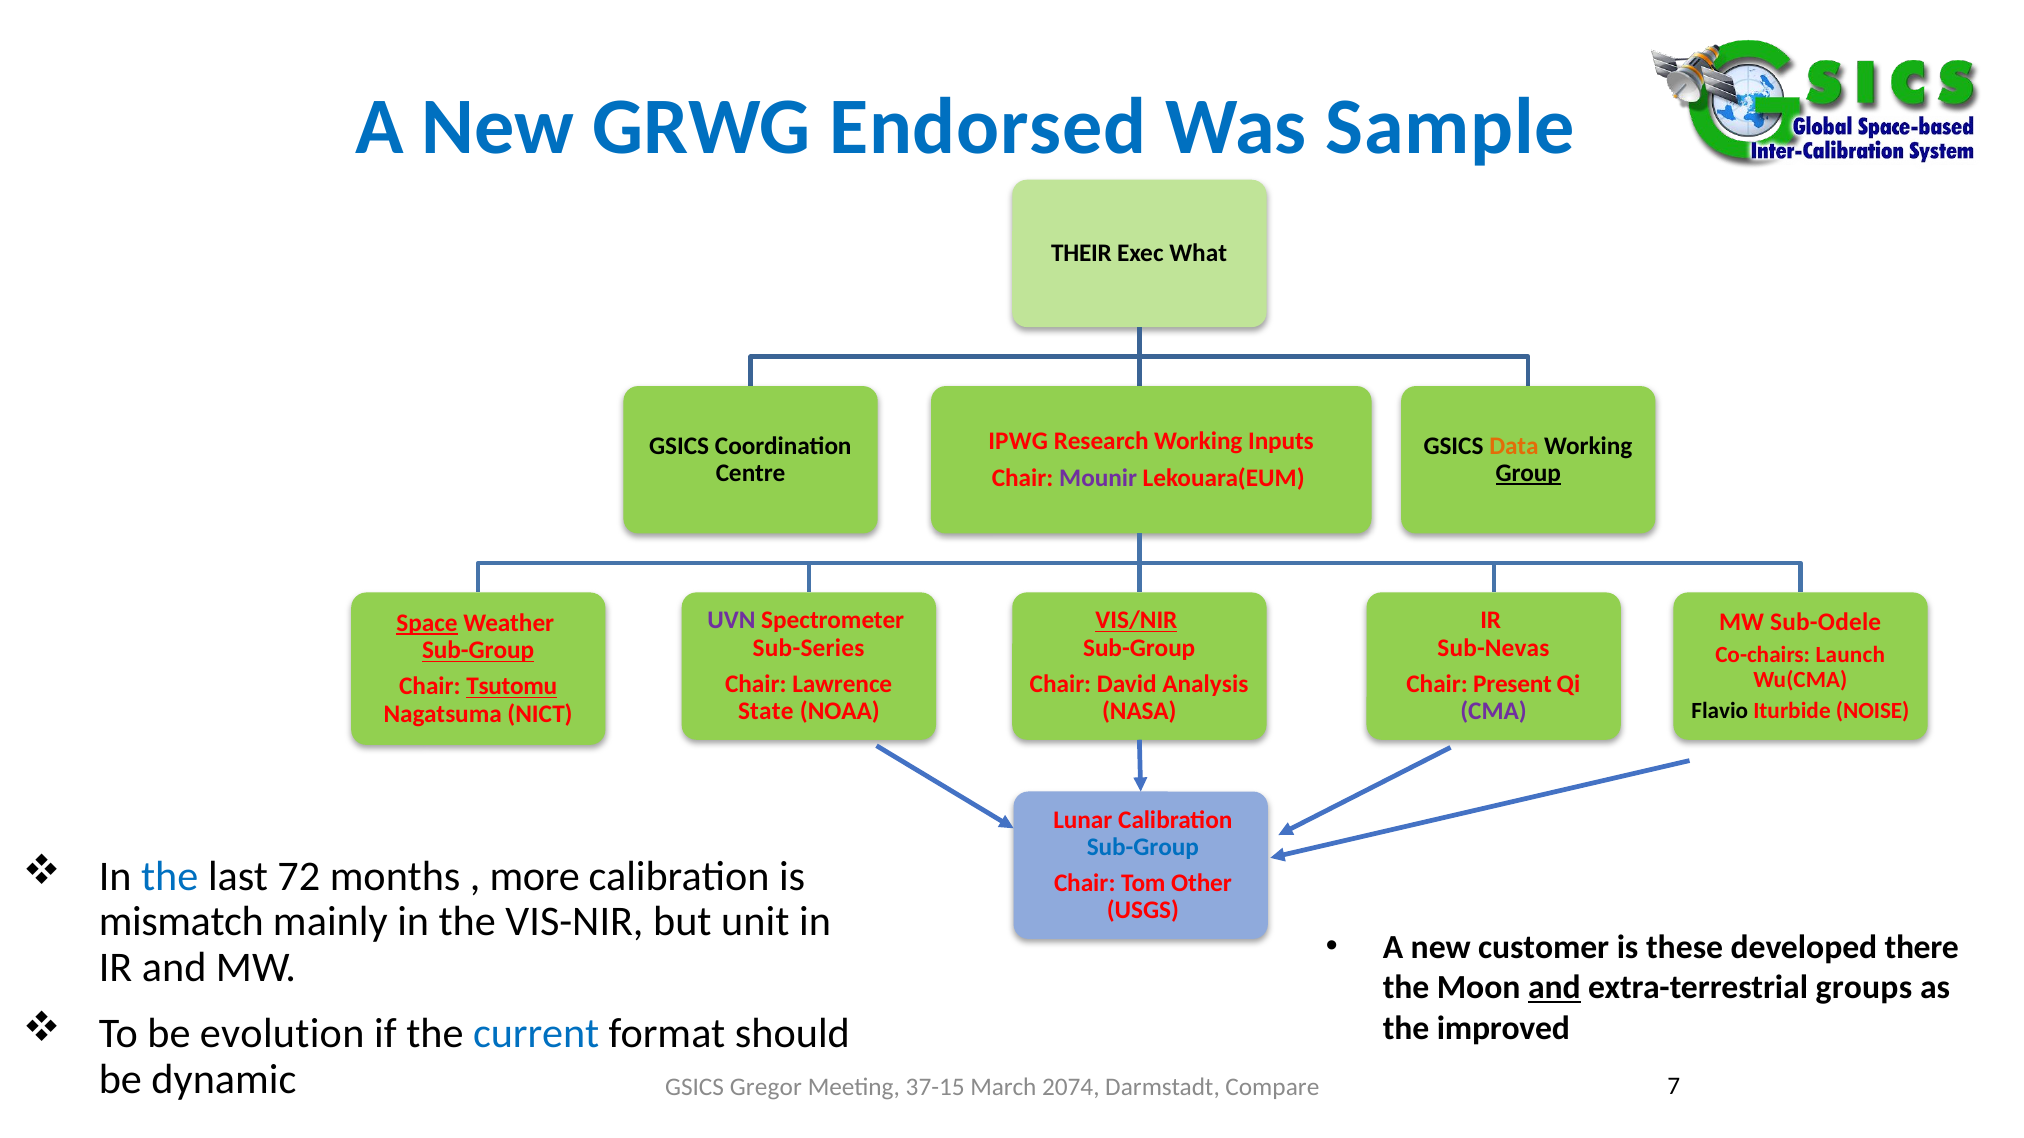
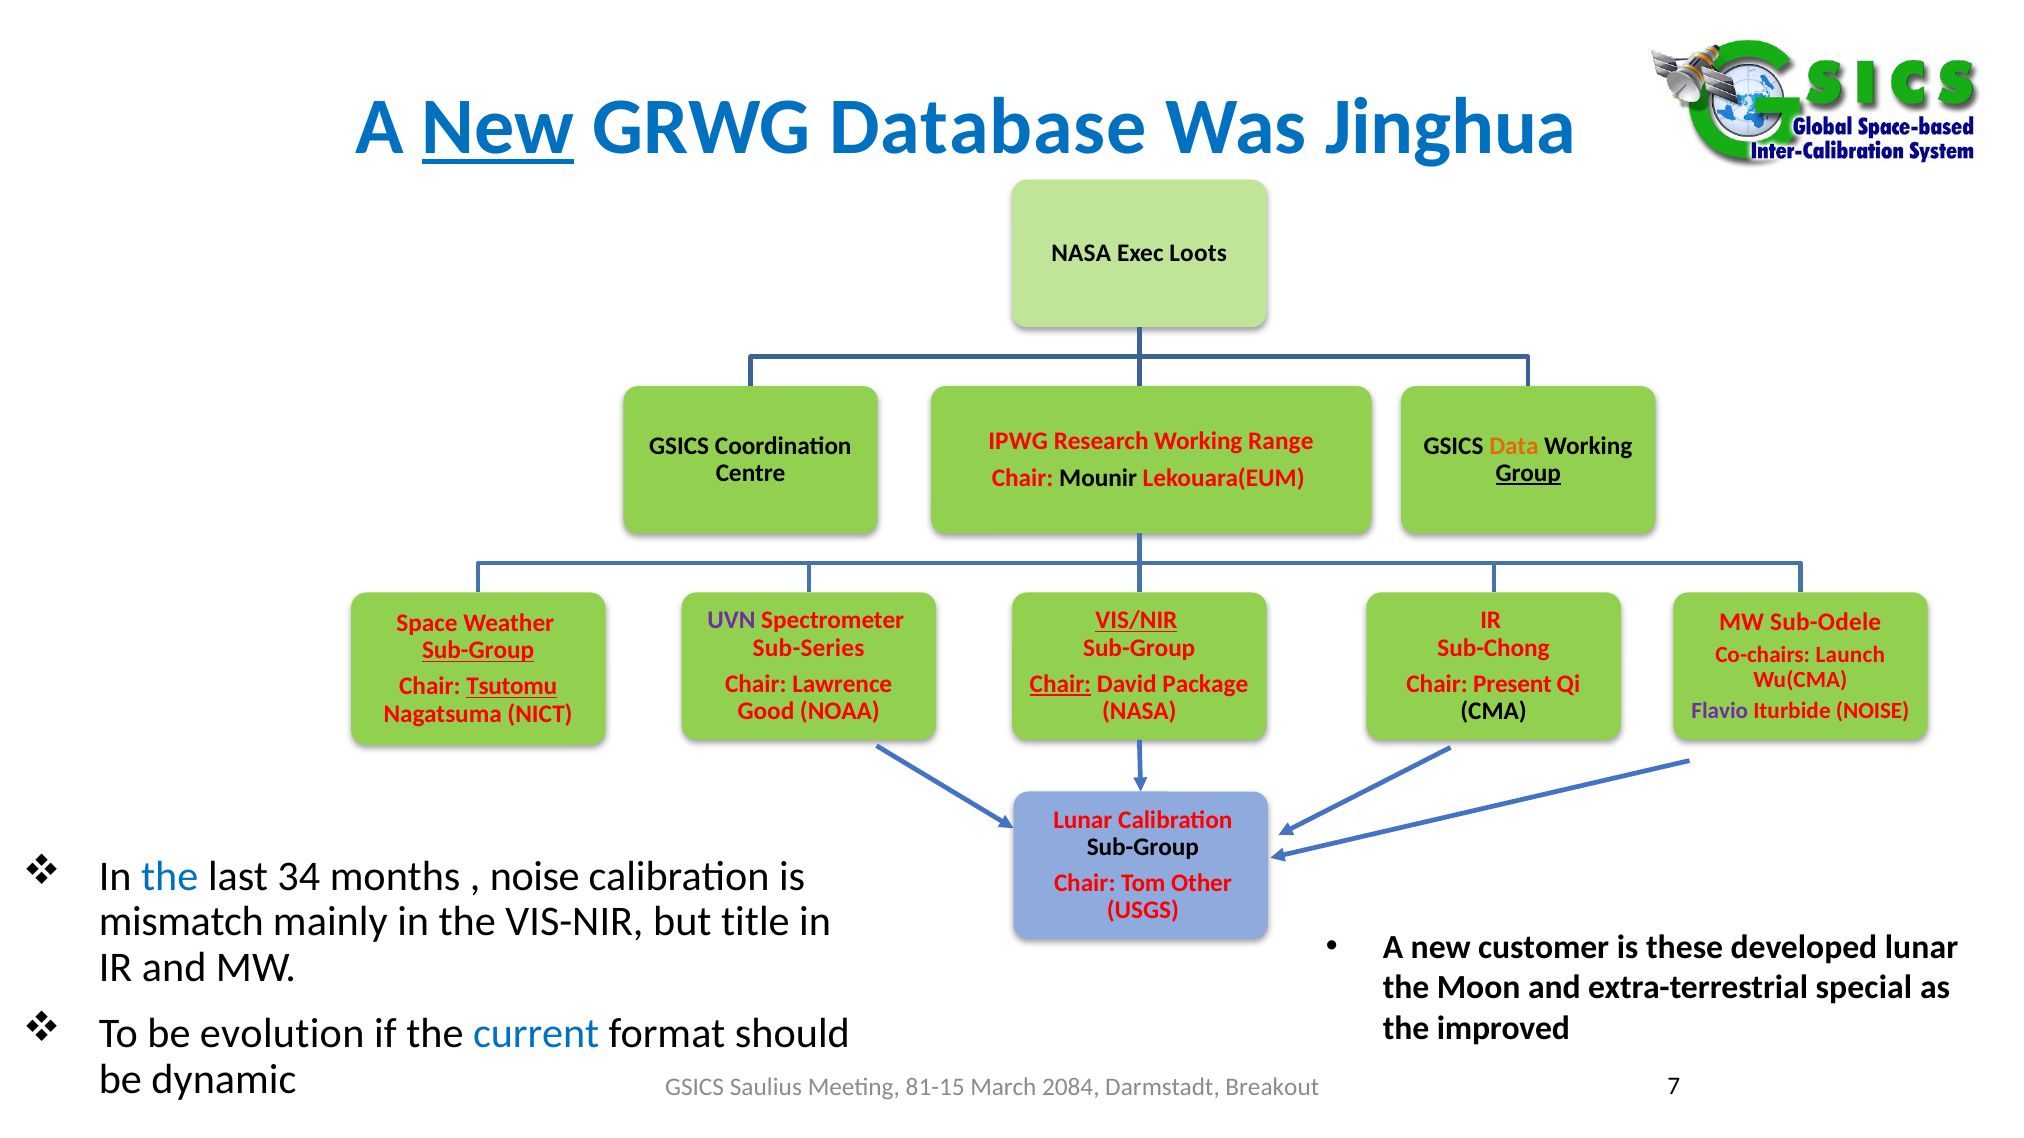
New underline: none -> present (498, 127)
Endorsed: Endorsed -> Database (988, 127)
Sample: Sample -> Jinghua (1451, 127)
THEIR: THEIR -> NASA (1081, 253)
What: What -> Loots (1198, 253)
Inputs: Inputs -> Range (1281, 442)
Mounir colour: purple -> black (1098, 478)
Space underline: present -> none (427, 623)
Sub-Nevas: Sub-Nevas -> Sub-Chong (1494, 648)
Chair underline: none -> present (1060, 684)
Analysis: Analysis -> Package (1205, 684)
State: State -> Good (766, 712)
CMA colour: purple -> black (1494, 712)
Flavio colour: black -> purple (1720, 712)
Sub-Group colour: blue -> black (1143, 847)
72: 72 -> 34 (299, 877)
more: more -> noise (535, 877)
unit: unit -> title (755, 922)
developed there: there -> lunar (1922, 948)
and underline: present -> none (1554, 988)
groups: groups -> special (1864, 988)
Gregor: Gregor -> Saulius (766, 1087)
37-15: 37-15 -> 81-15 (935, 1087)
2074: 2074 -> 2084 (1071, 1087)
Compare: Compare -> Breakout (1272, 1087)
